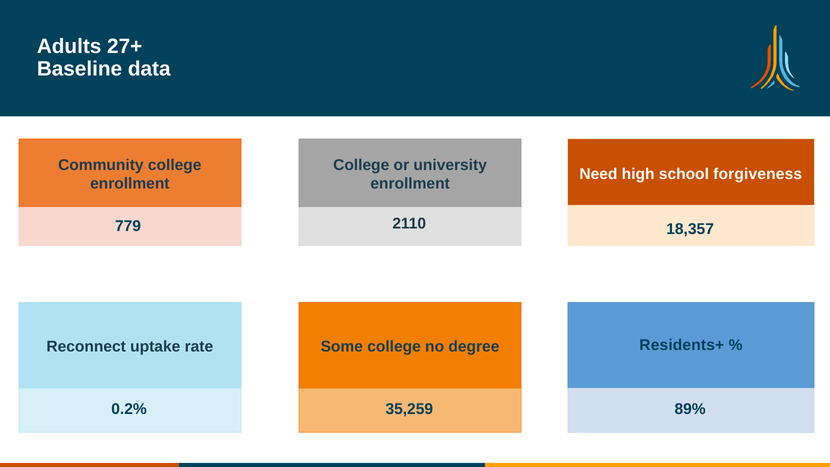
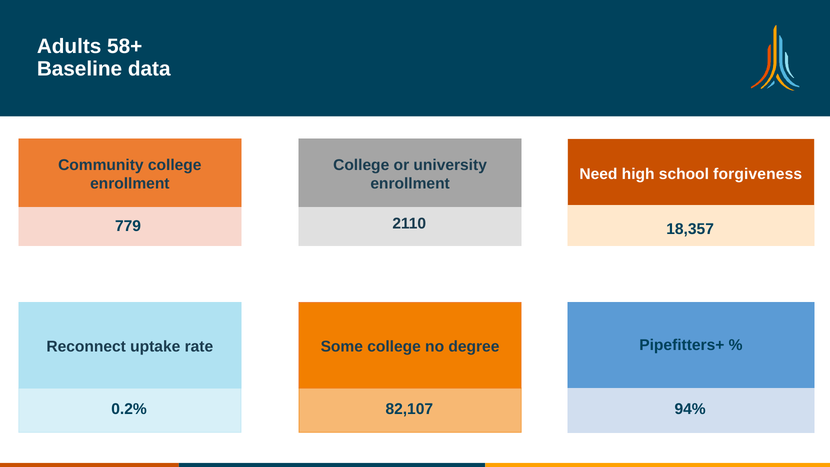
27+: 27+ -> 58+ (125, 47)
Residents+: Residents+ -> Pipefitters+ (682, 345)
35,259: 35,259 -> 82,107 (409, 409)
89%: 89% -> 94% (690, 409)
